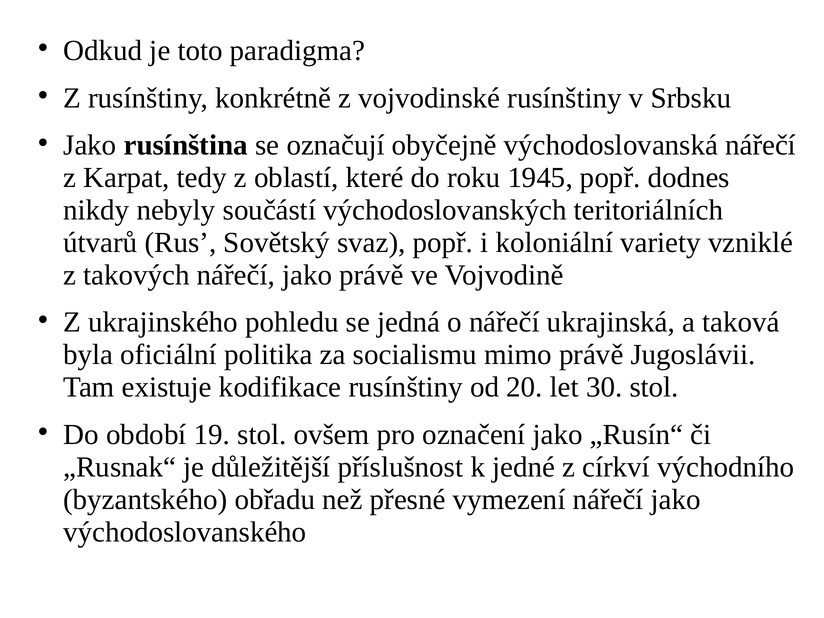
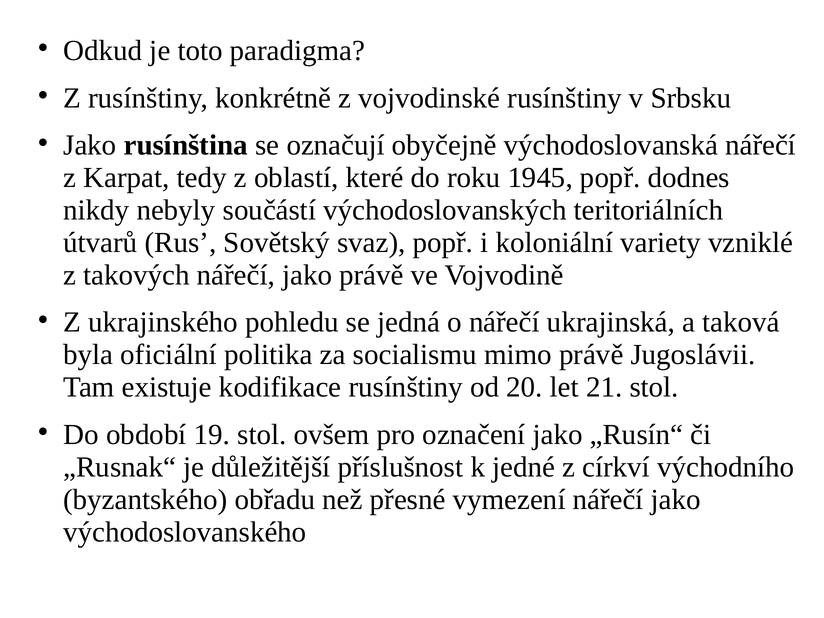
30: 30 -> 21 (604, 387)
